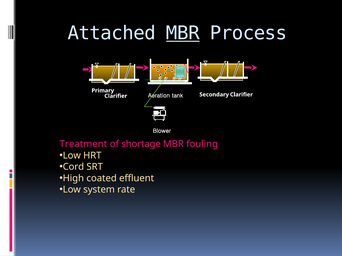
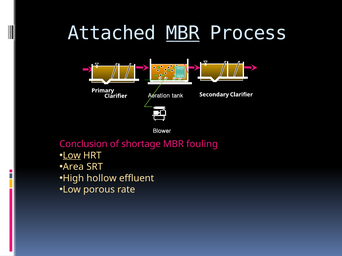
Treatment: Treatment -> Conclusion (83, 144)
Low underline: none -> present (72, 156)
Cord: Cord -> Area (73, 167)
coated: coated -> hollow (102, 179)
system: system -> porous (99, 190)
